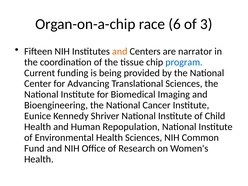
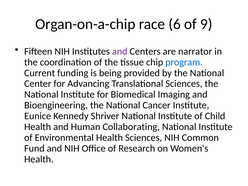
3: 3 -> 9 (206, 24)
and colour: orange -> purple (120, 51)
Repopulation: Repopulation -> Collaborating (131, 127)
